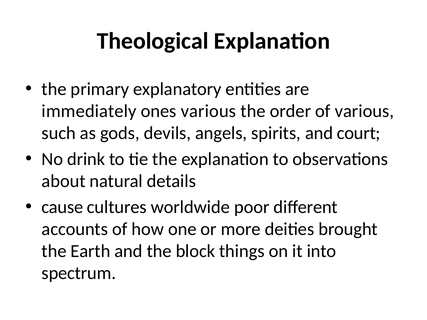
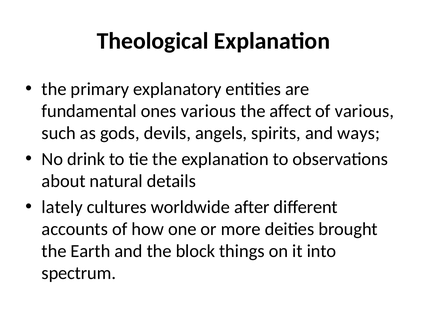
immediately: immediately -> fundamental (89, 111)
order: order -> affect (290, 111)
court: court -> ways (359, 133)
cause: cause -> lately (62, 207)
poor: poor -> after (252, 207)
